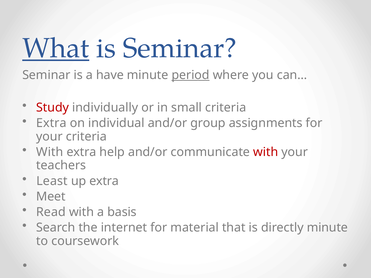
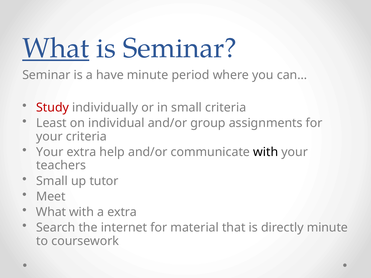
period underline: present -> none (191, 75)
Extra: Extra -> Least (51, 123)
With: With -> Your (50, 152)
with colour: red -> black (266, 152)
Least: Least -> Small (52, 181)
up extra: extra -> tutor (104, 181)
Read: Read -> What (51, 212)
a basis: basis -> extra (122, 212)
